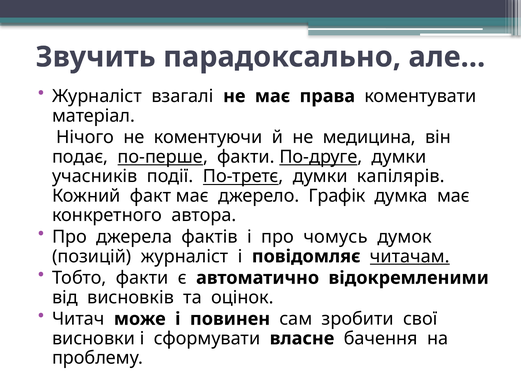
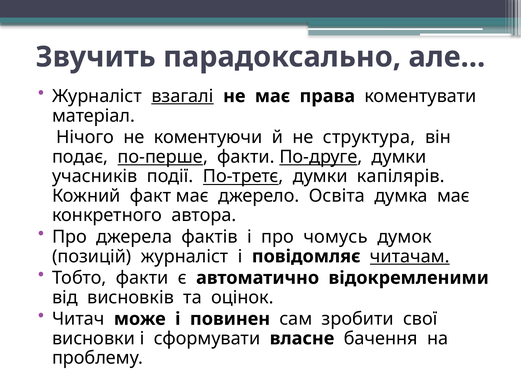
взагалі underline: none -> present (182, 96)
медицина: медицина -> структура (369, 137)
Графік: Графік -> Освіта (337, 196)
